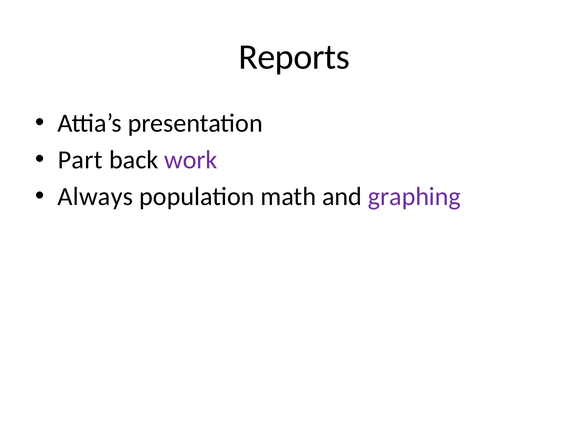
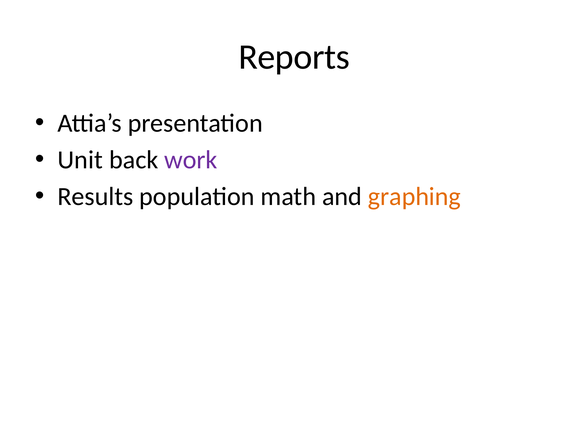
Part: Part -> Unit (80, 160)
Always: Always -> Results (95, 197)
graphing colour: purple -> orange (414, 197)
